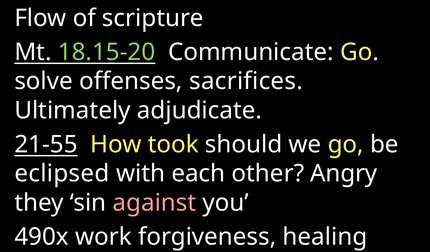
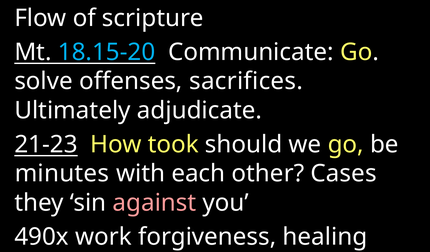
18.15-20 colour: light green -> light blue (107, 52)
21-55: 21-55 -> 21-23 (46, 144)
eclipsed: eclipsed -> minutes (62, 174)
Angry: Angry -> Cases (344, 174)
